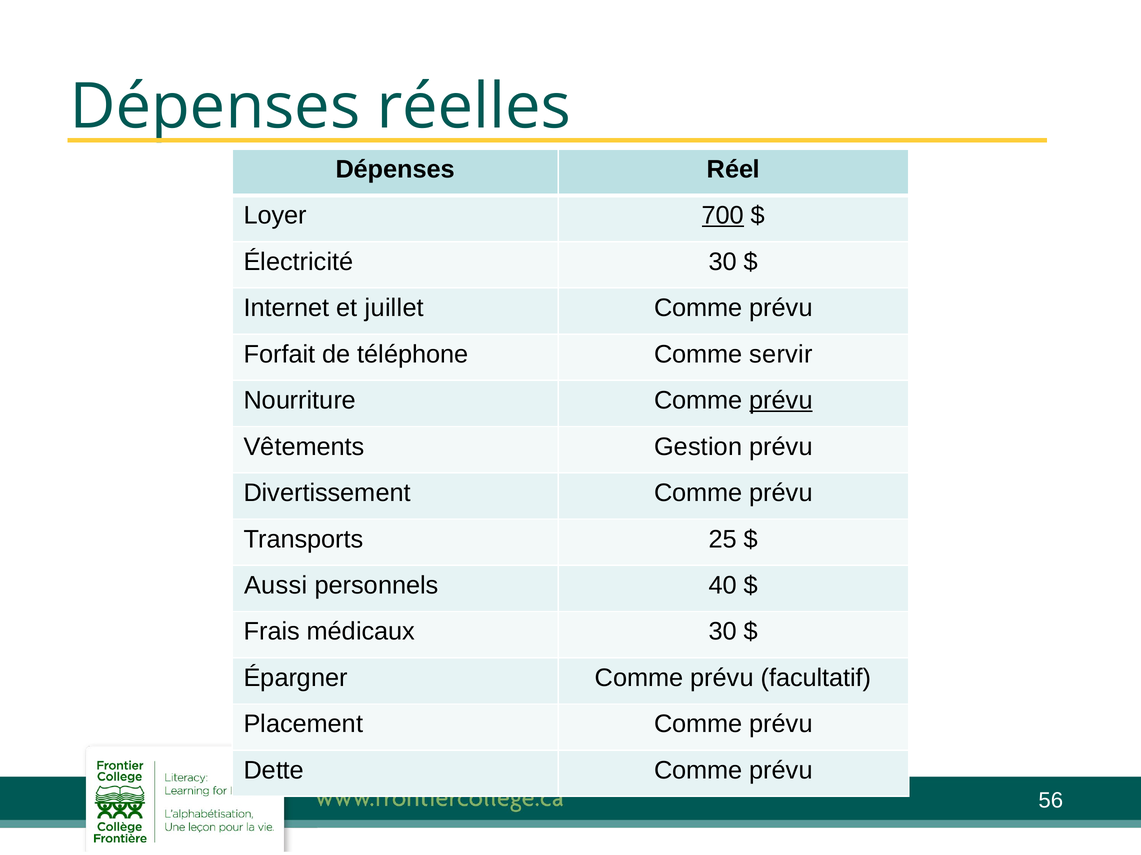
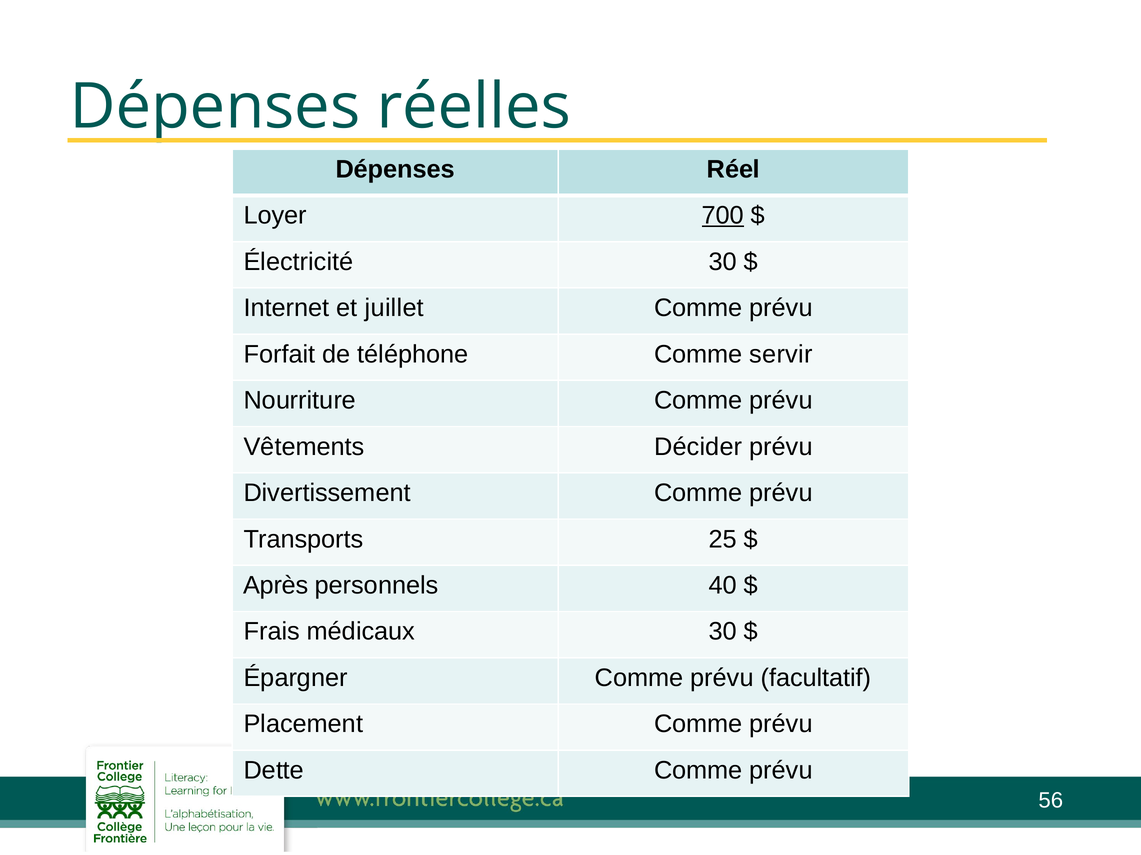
prévu underline: present -> none (781, 401)
Gestion: Gestion -> Décider (698, 447)
Aussi: Aussi -> Après (276, 586)
